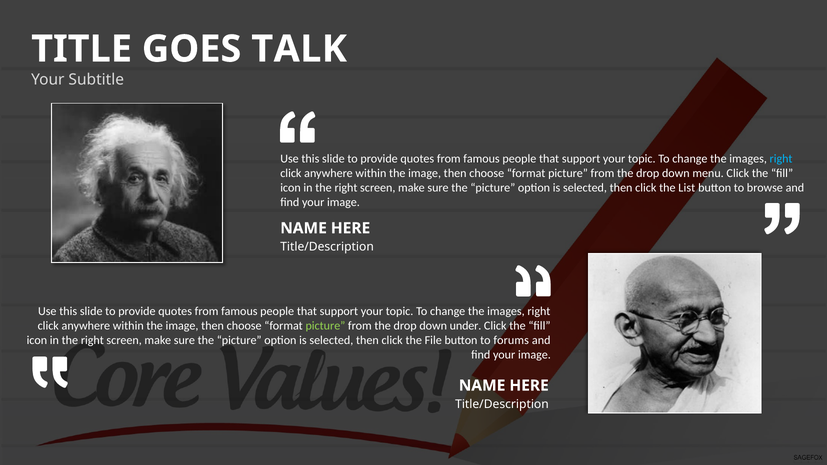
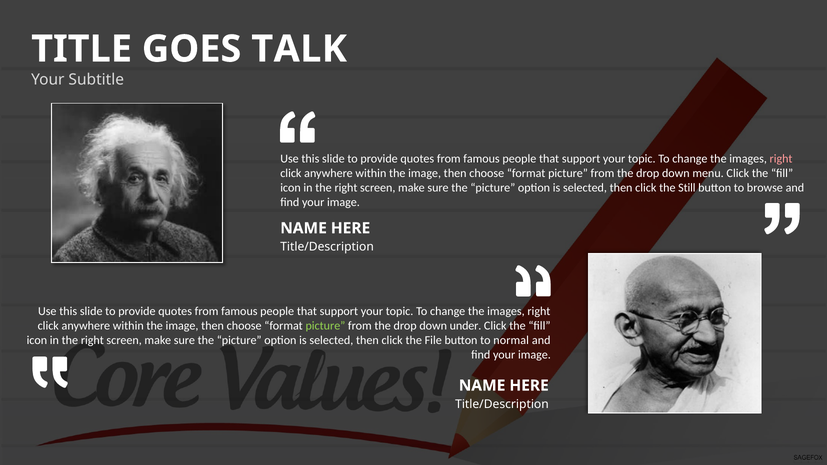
right colour: light blue -> pink (781, 159)
List: List -> Still (687, 188)
forums: forums -> normal (511, 340)
